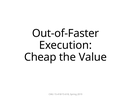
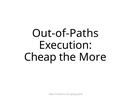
Out-of-Faster: Out-of-Faster -> Out-of-Paths (65, 33)
Value: Value -> More (93, 57)
